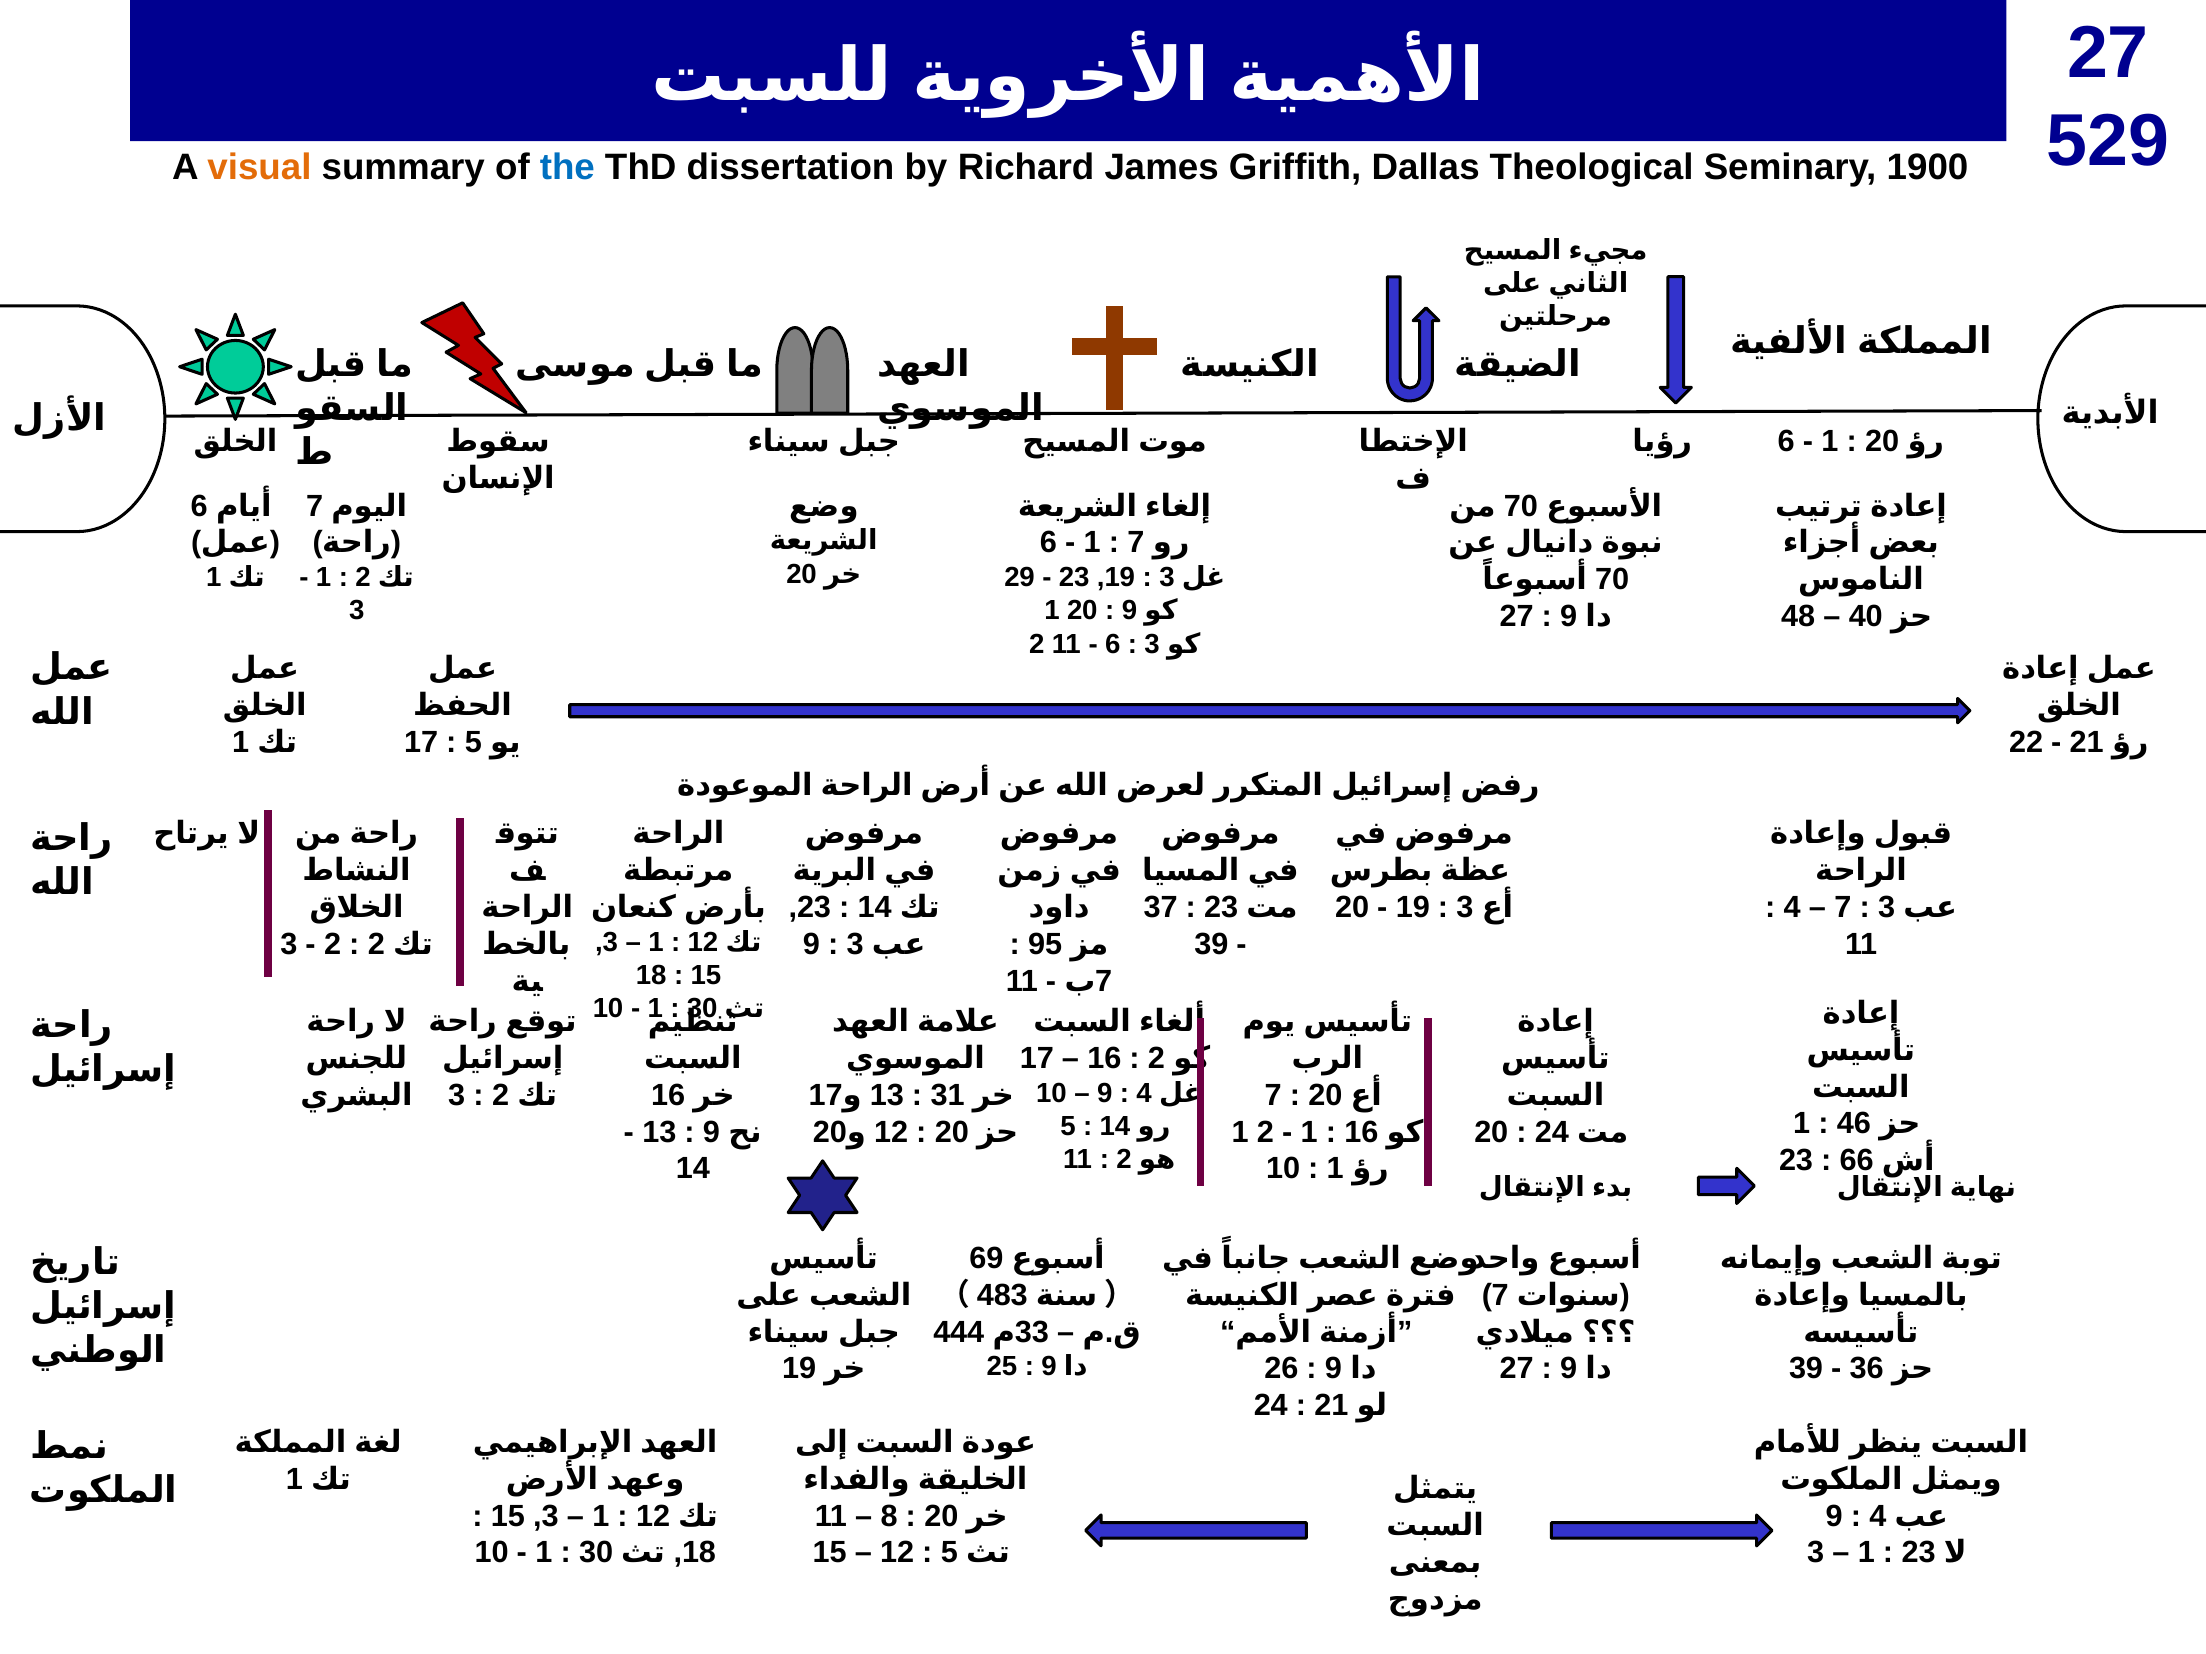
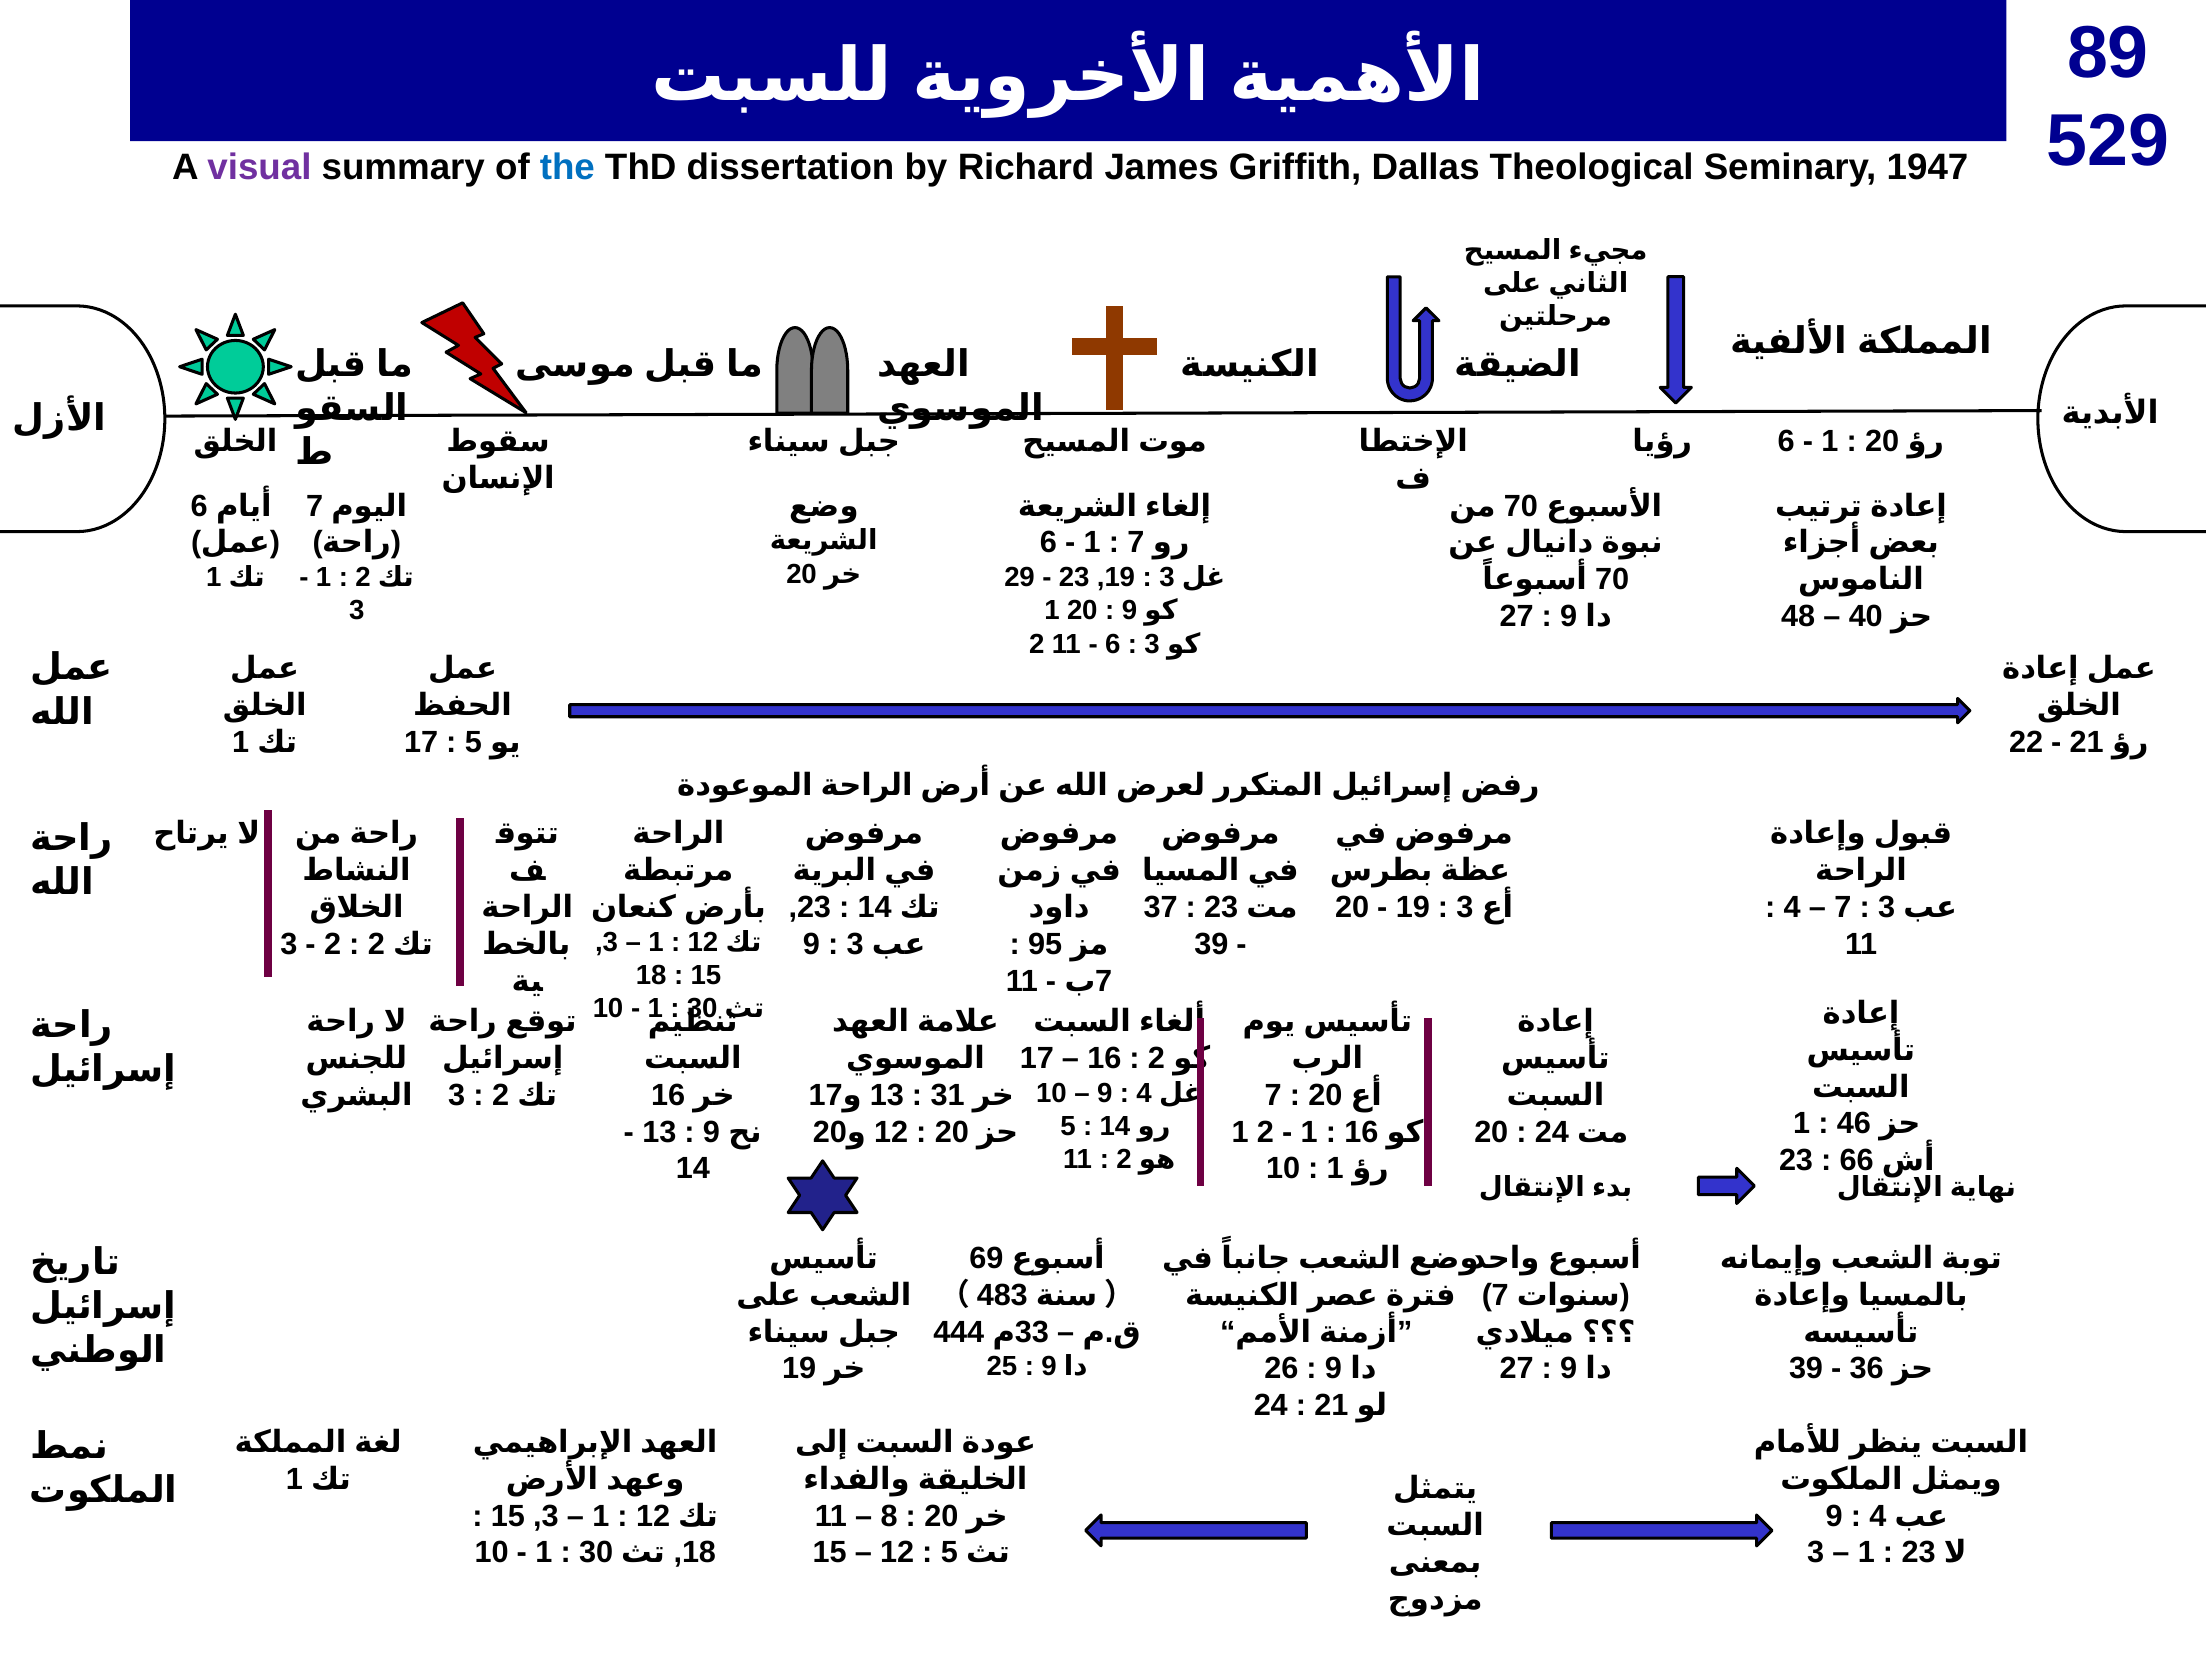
27: 27 -> 89 (2108, 53)
visual colour: orange -> purple (259, 168)
1900: 1900 -> 1947 (1928, 168)
